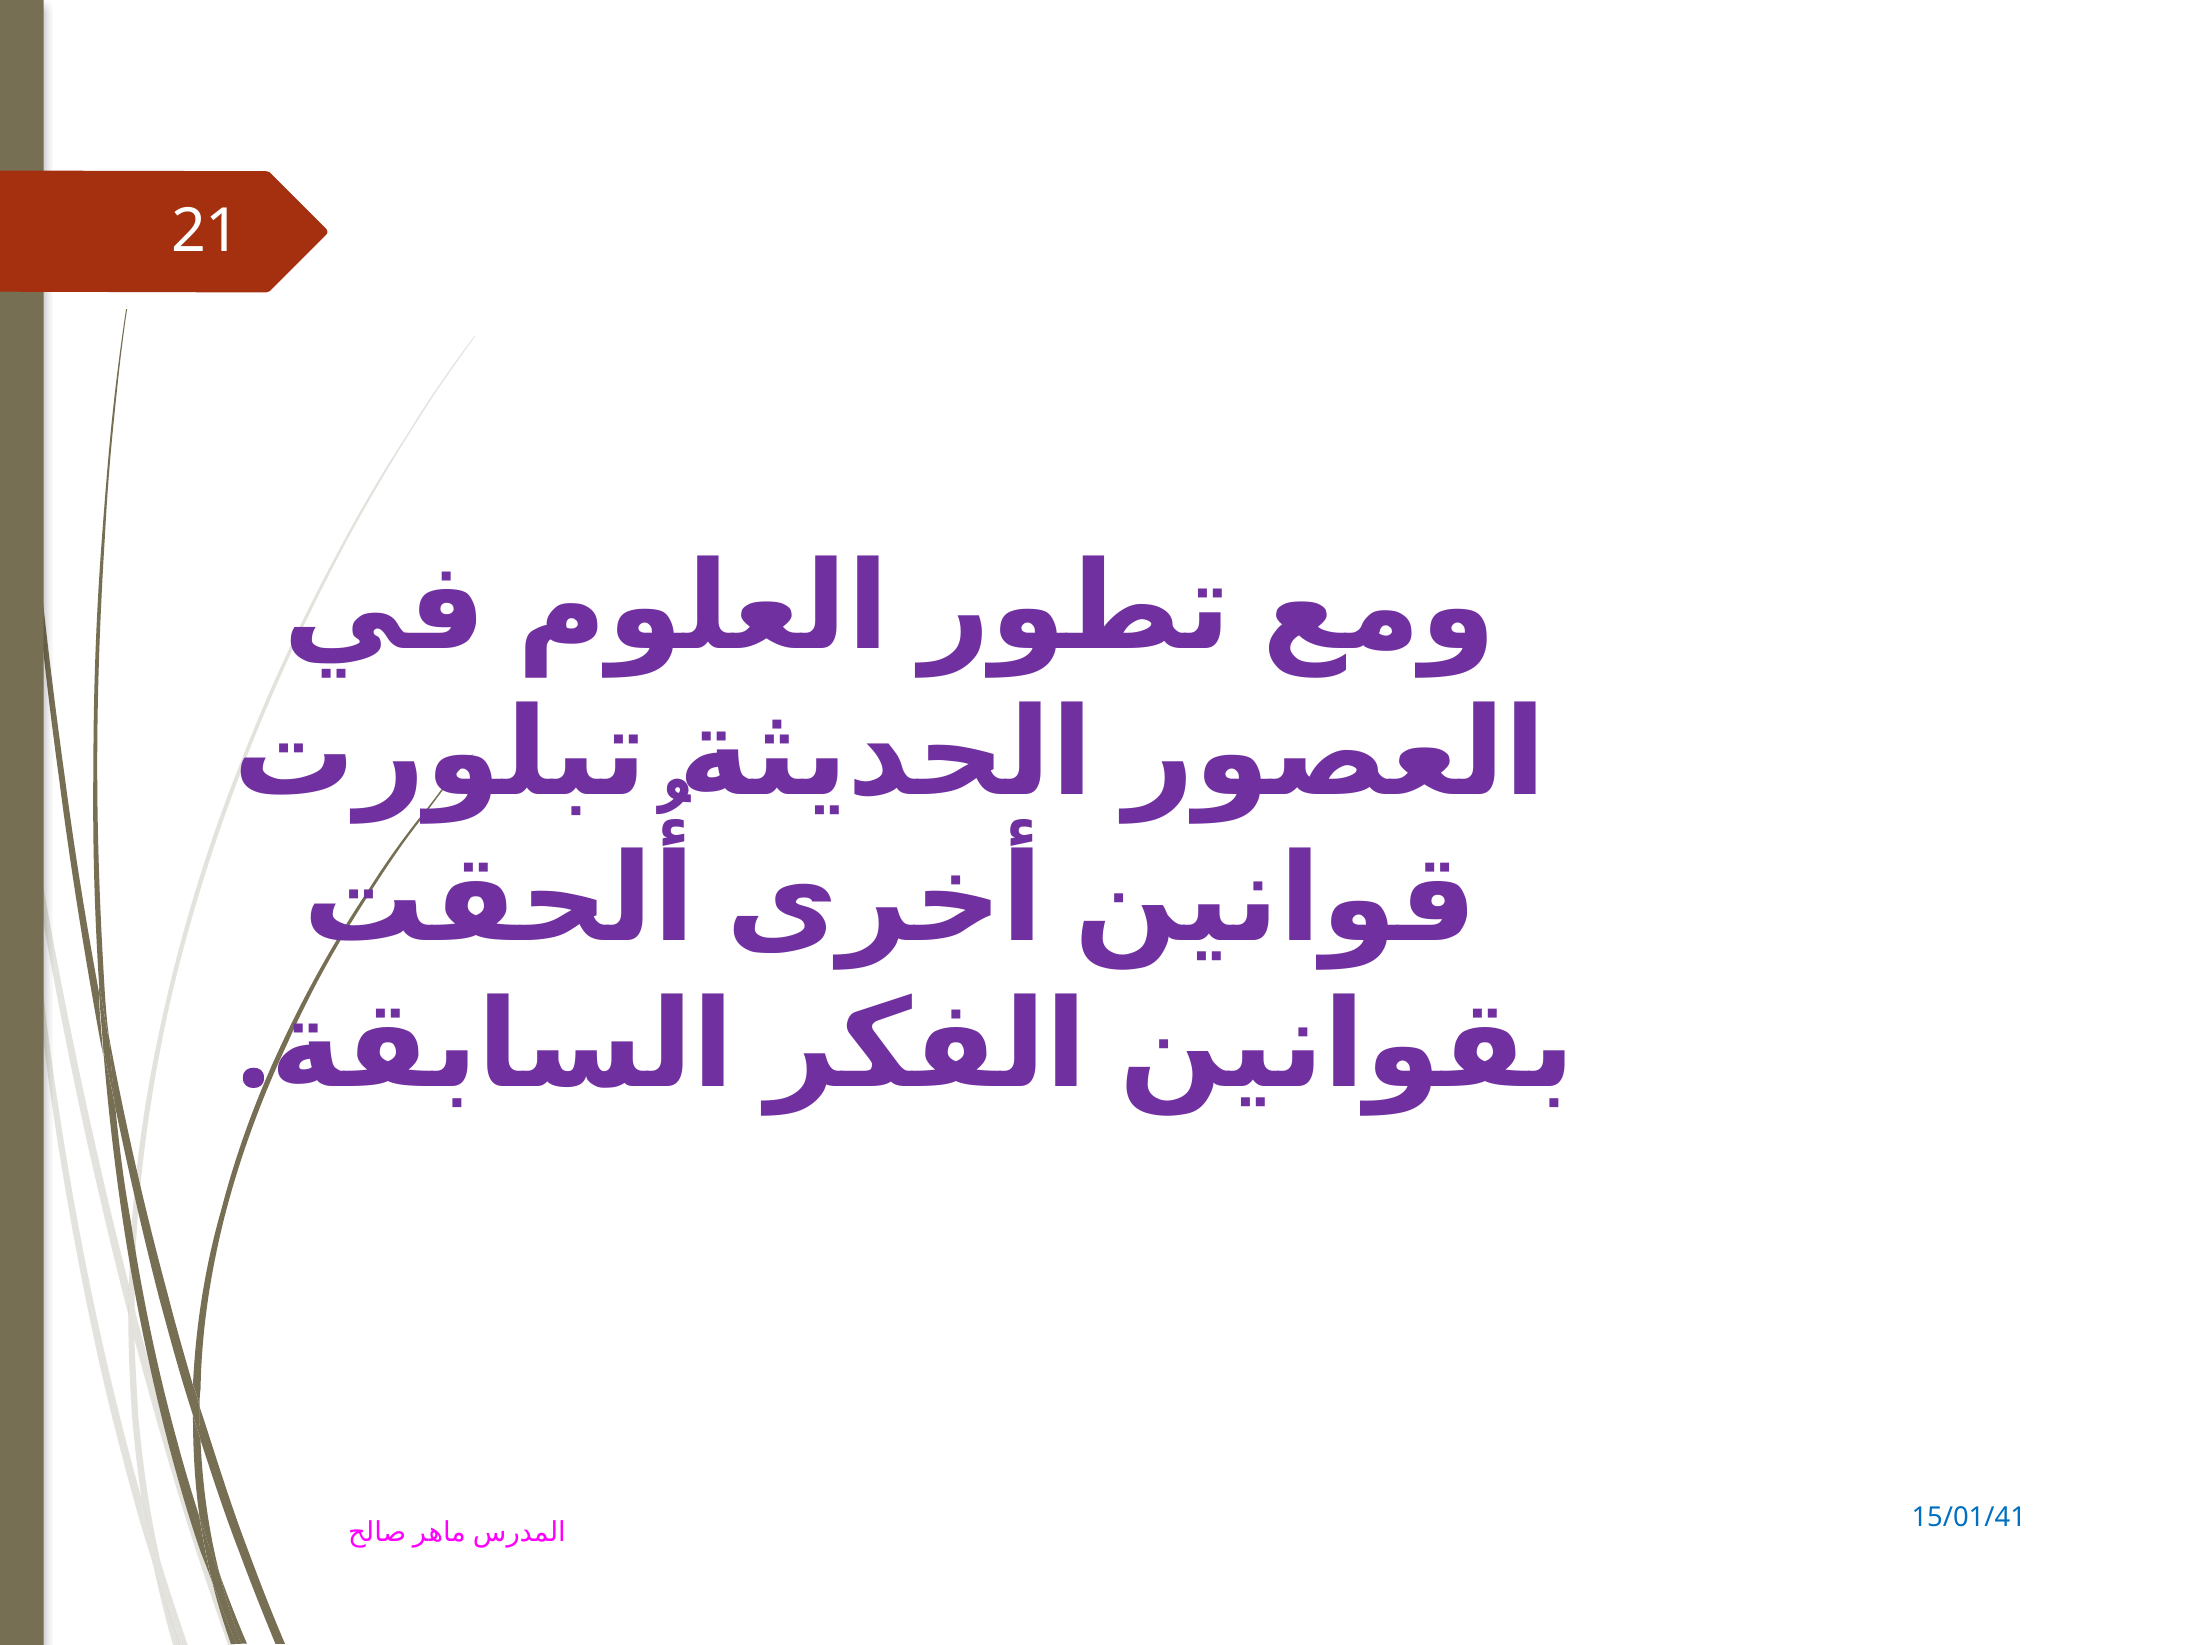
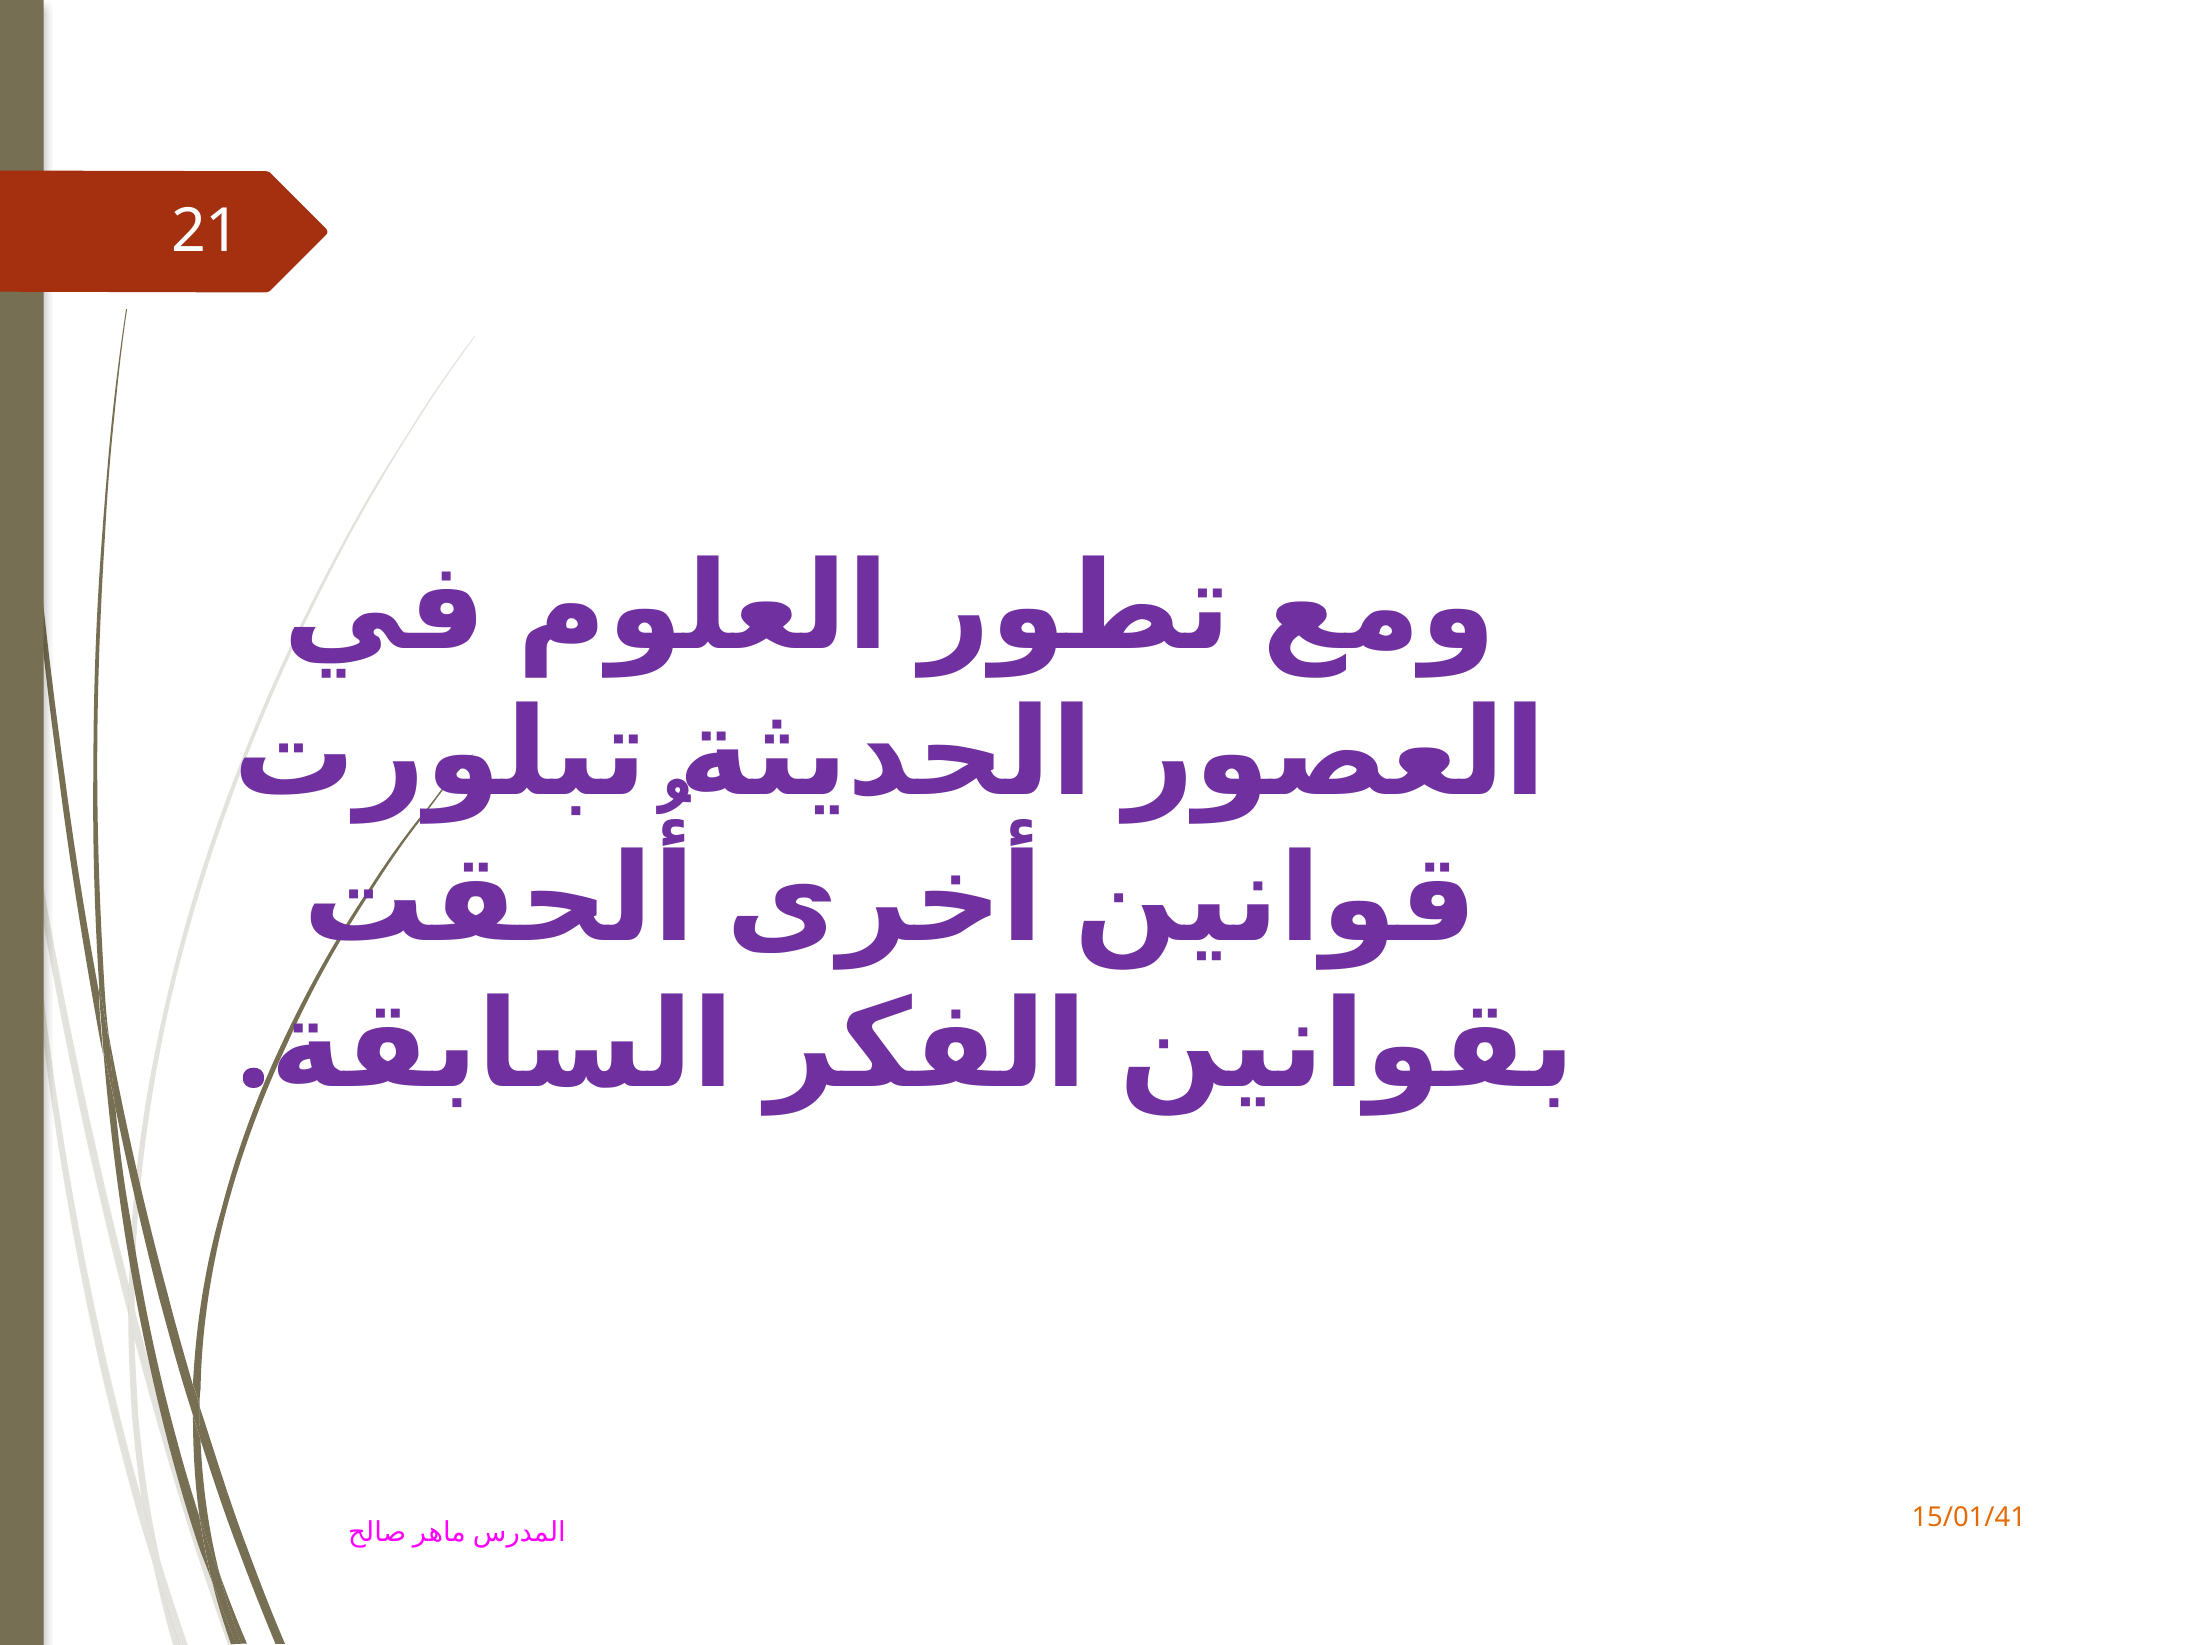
15/01/41 colour: blue -> orange (1969, 1518)
